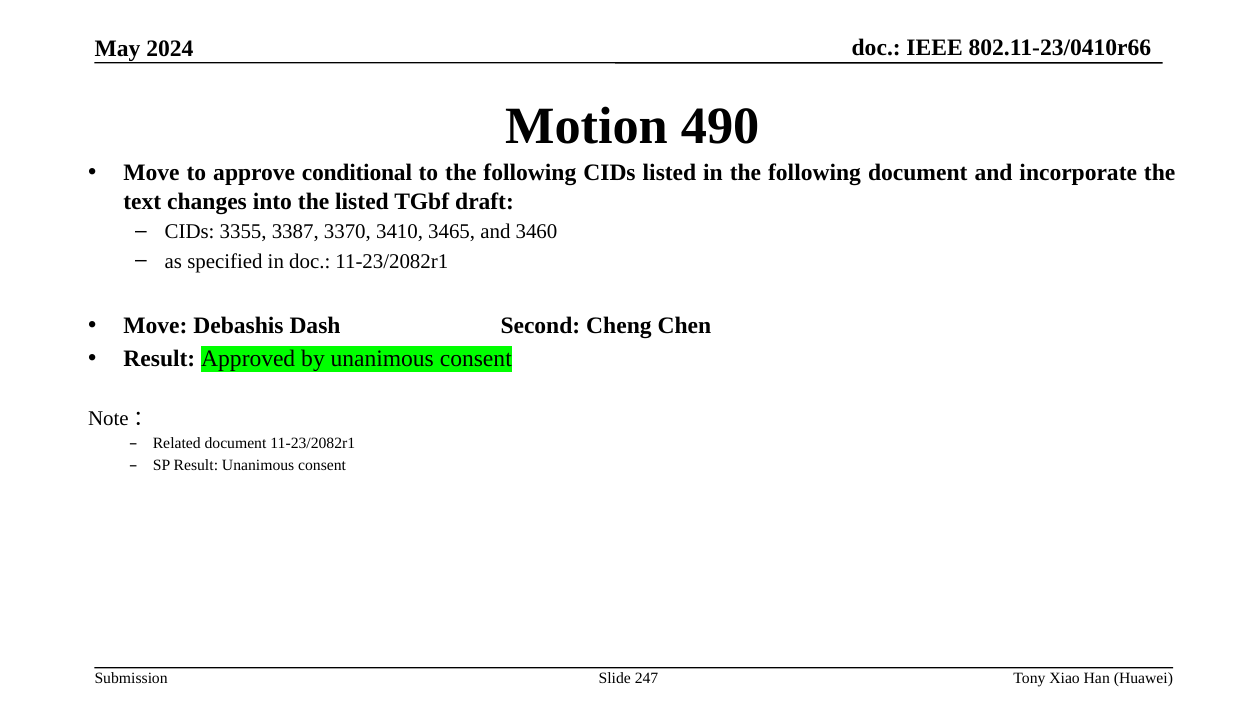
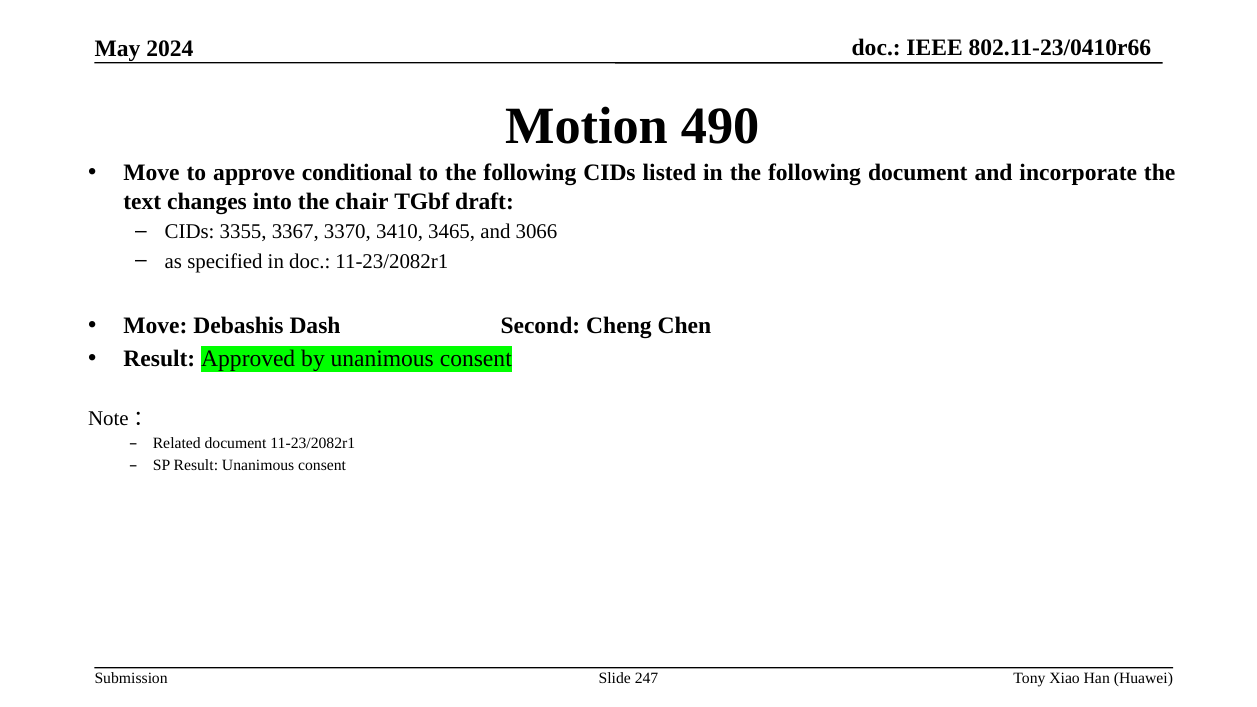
the listed: listed -> chair (362, 201)
3387: 3387 -> 3367 (295, 232)
3460: 3460 -> 3066 (536, 232)
